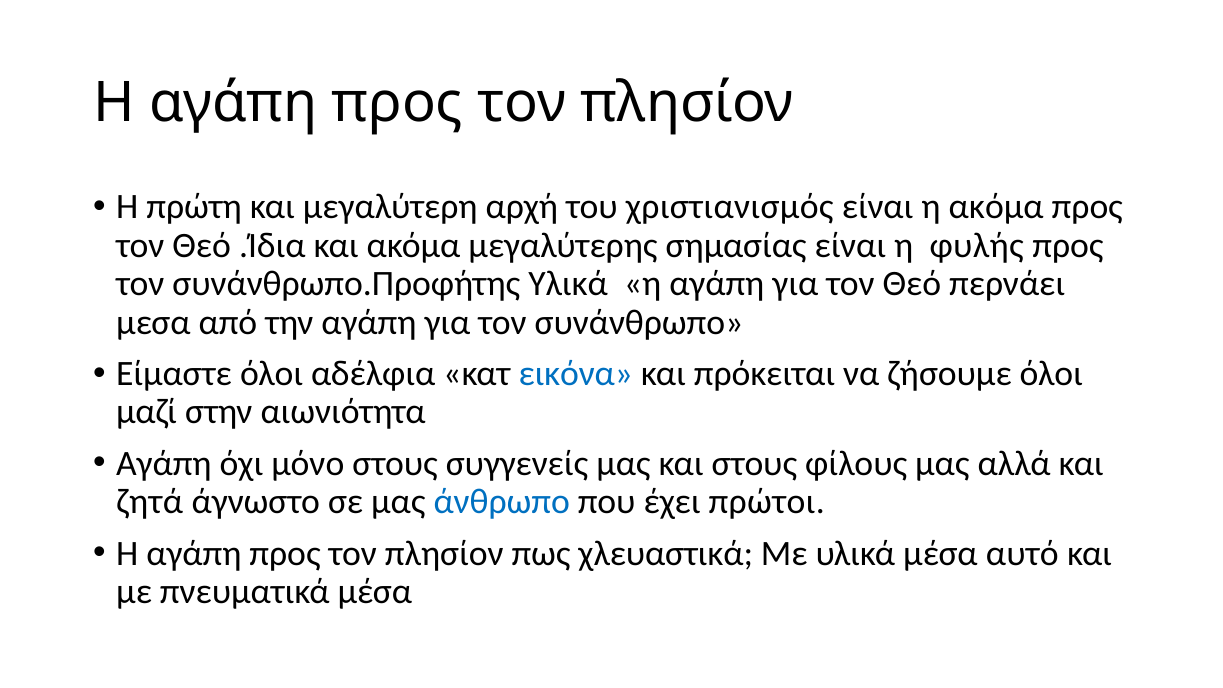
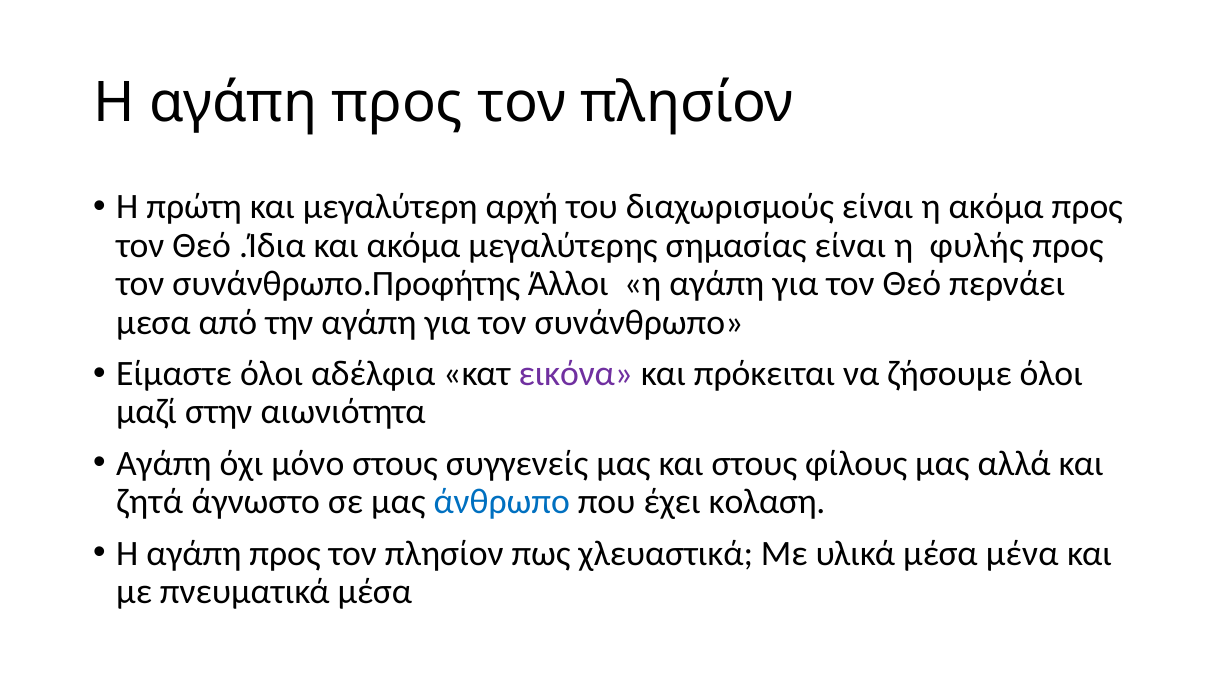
χριστιανισμός: χριστιανισμός -> διαχωρισμούς (730, 207)
συνάνθρωπο.Προφήτης Υλικά: Υλικά -> Άλλοι (568, 284)
εικόνα colour: blue -> purple (576, 374)
πρώτοι: πρώτοι -> κολαση (767, 502)
αυτό: αυτό -> μένα (1022, 553)
